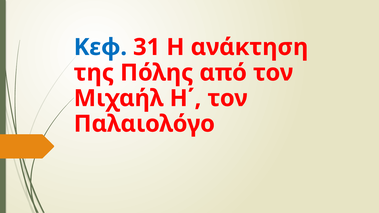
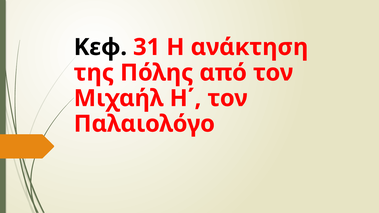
Κεφ colour: blue -> black (100, 47)
